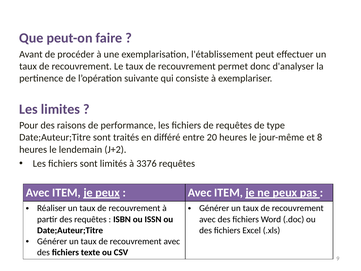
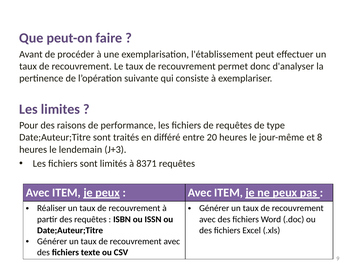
J+2: J+2 -> J+3 (115, 149)
3376: 3376 -> 8371 (146, 163)
